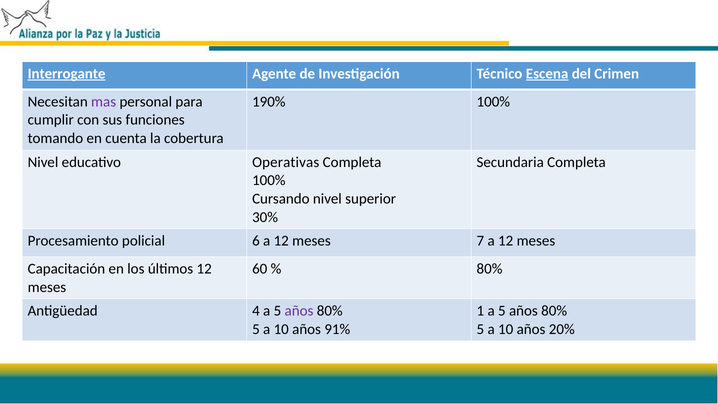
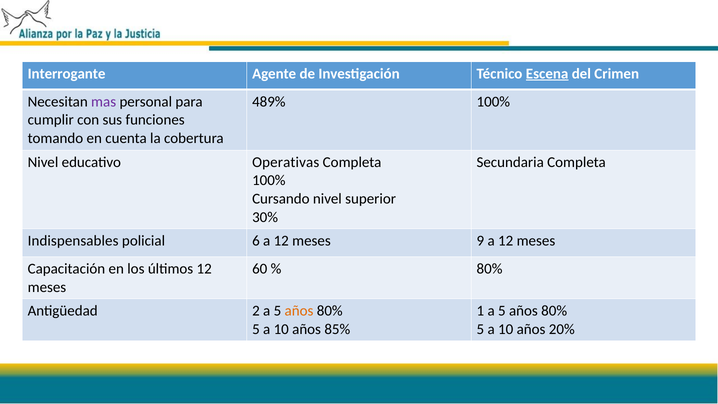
Interrogante underline: present -> none (67, 74)
190%: 190% -> 489% (269, 102)
Procesamiento: Procesamiento -> Indispensables (73, 241)
7: 7 -> 9 (480, 241)
4: 4 -> 2 (256, 311)
años colour: purple -> orange (299, 311)
91%: 91% -> 85% (337, 329)
